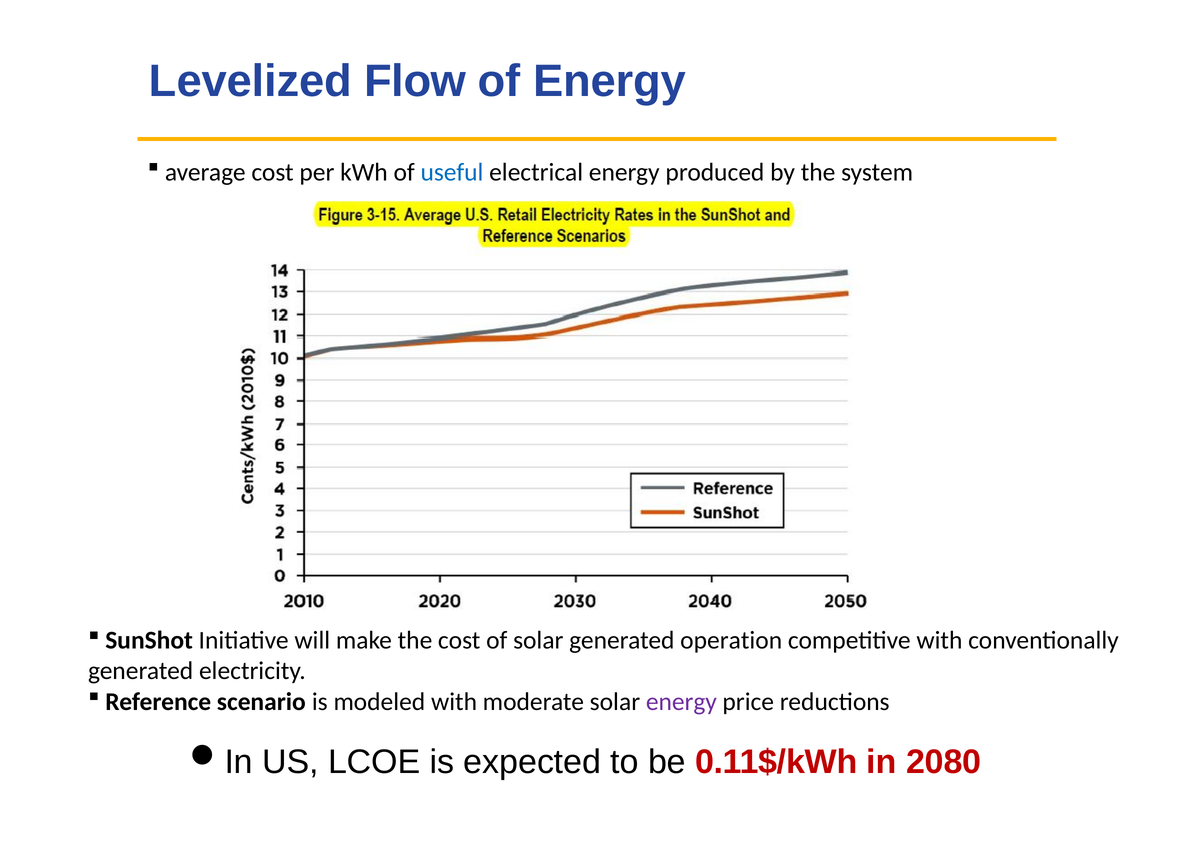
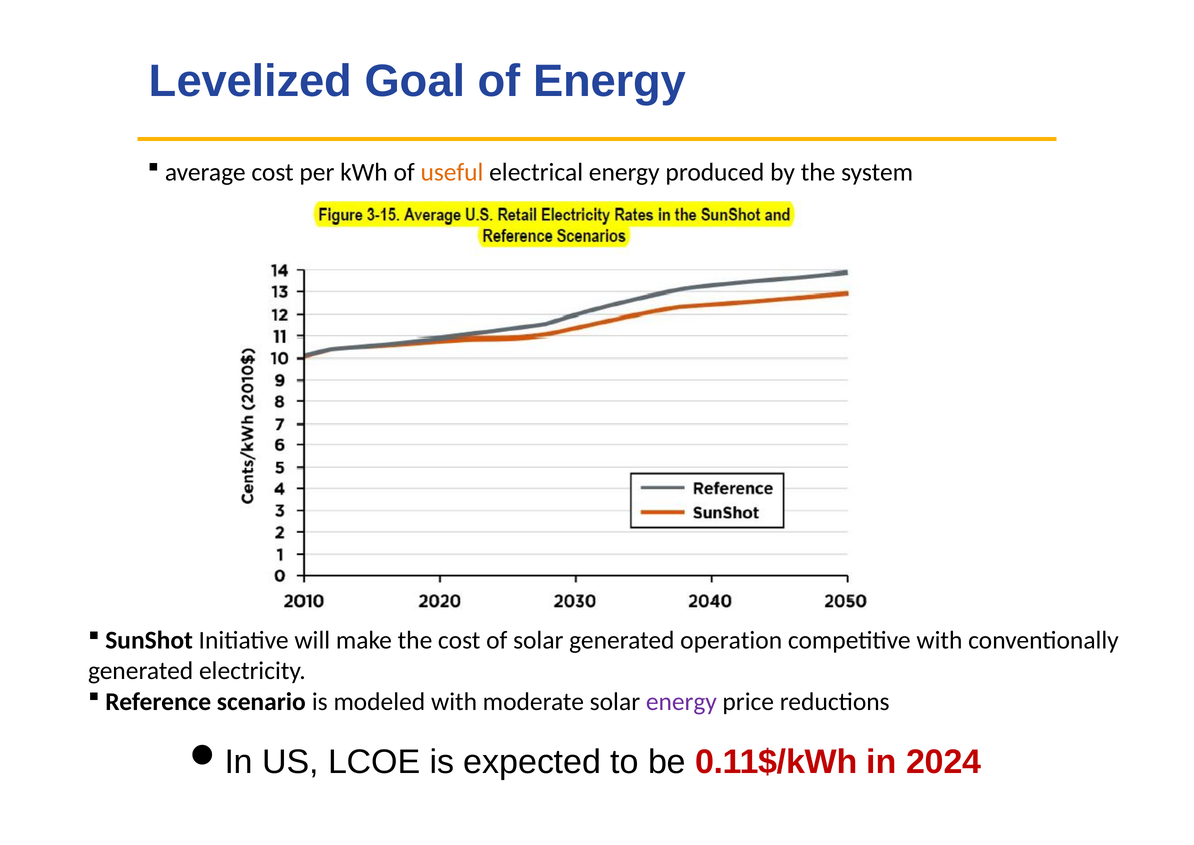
Flow: Flow -> Goal (415, 81)
useful colour: blue -> orange (452, 172)
2080: 2080 -> 2024 (944, 761)
